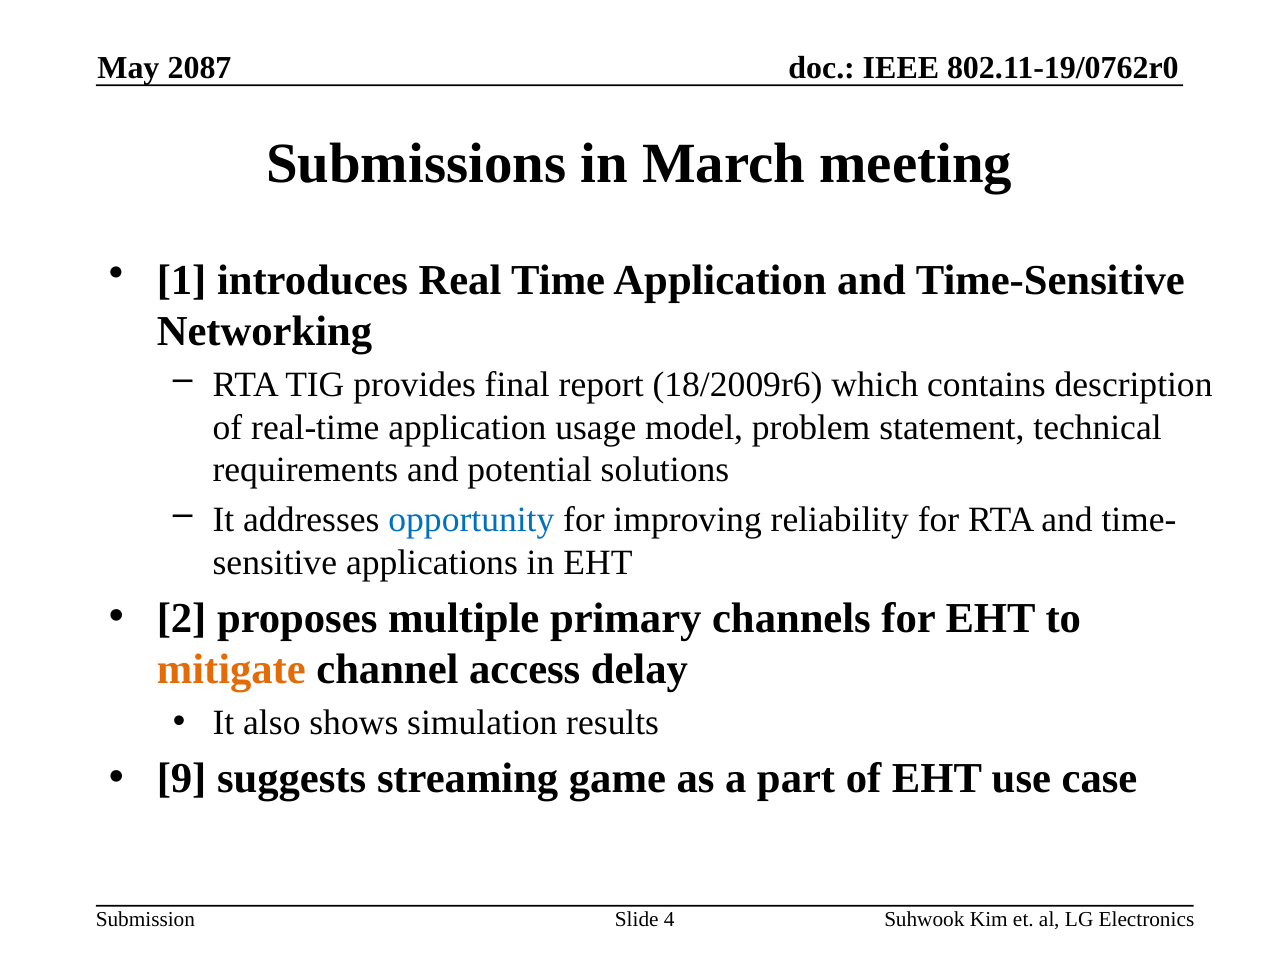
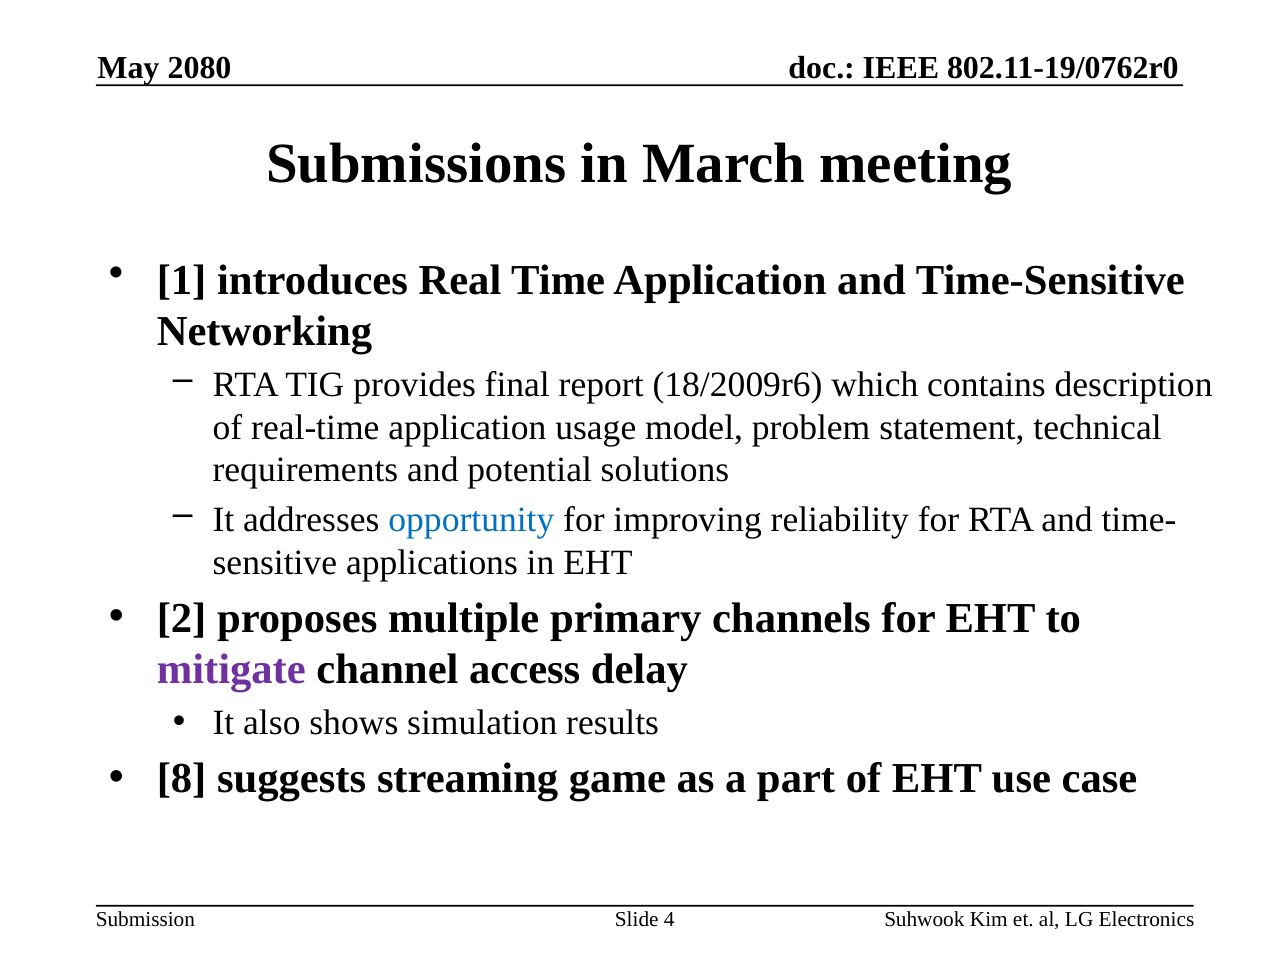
2087: 2087 -> 2080 (200, 68)
mitigate colour: orange -> purple (231, 670)
9: 9 -> 8 (182, 779)
